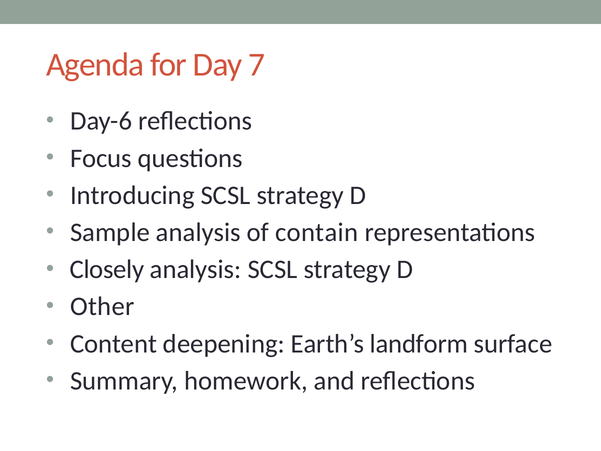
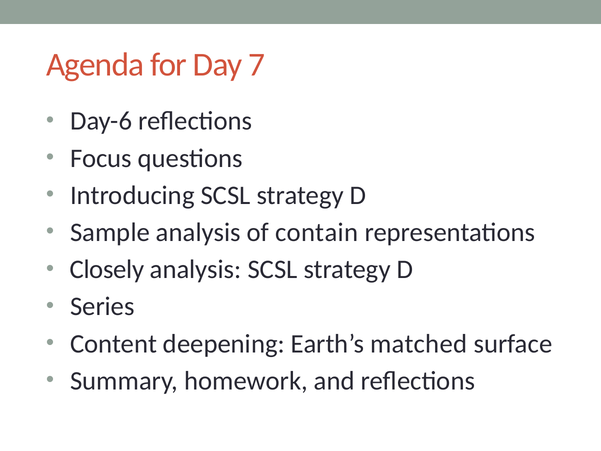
Other: Other -> Series (102, 306)
landform: landform -> matched (419, 344)
